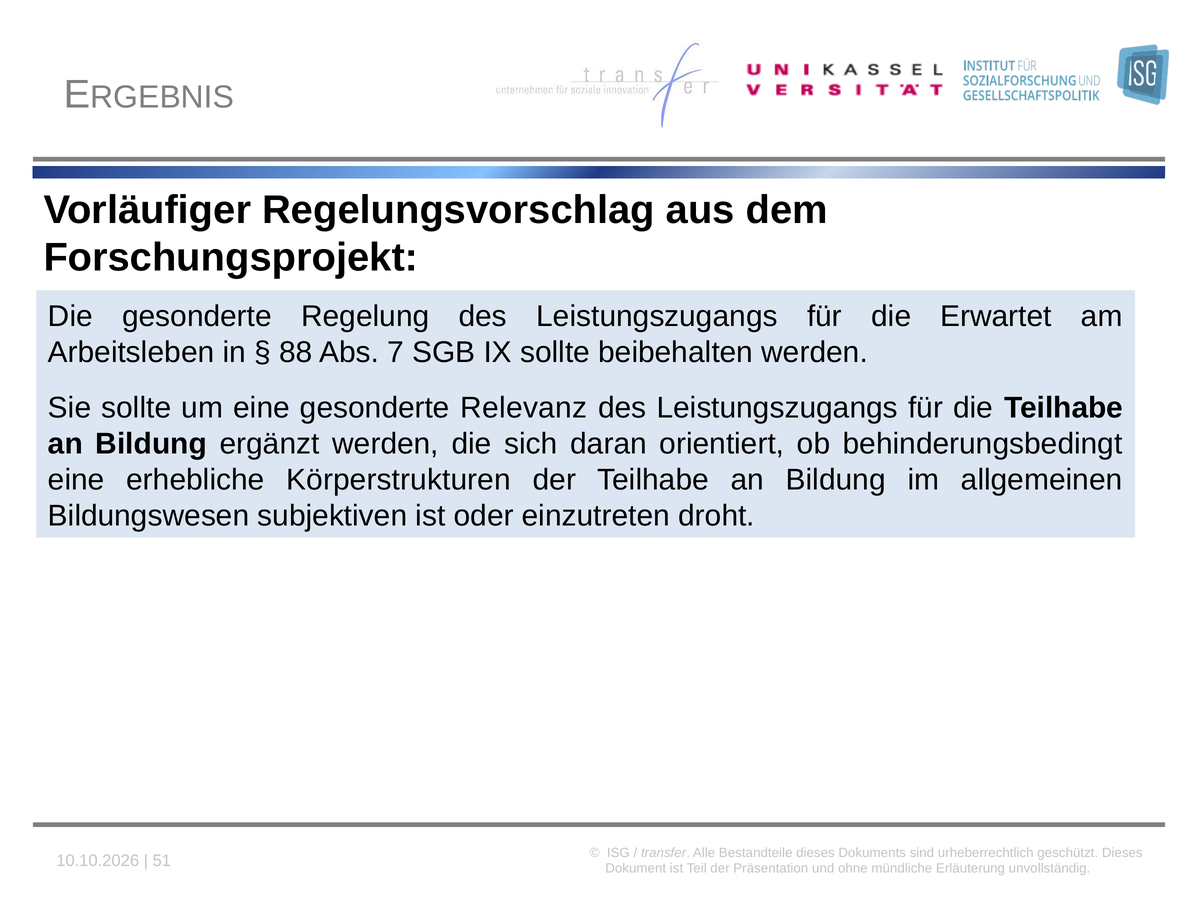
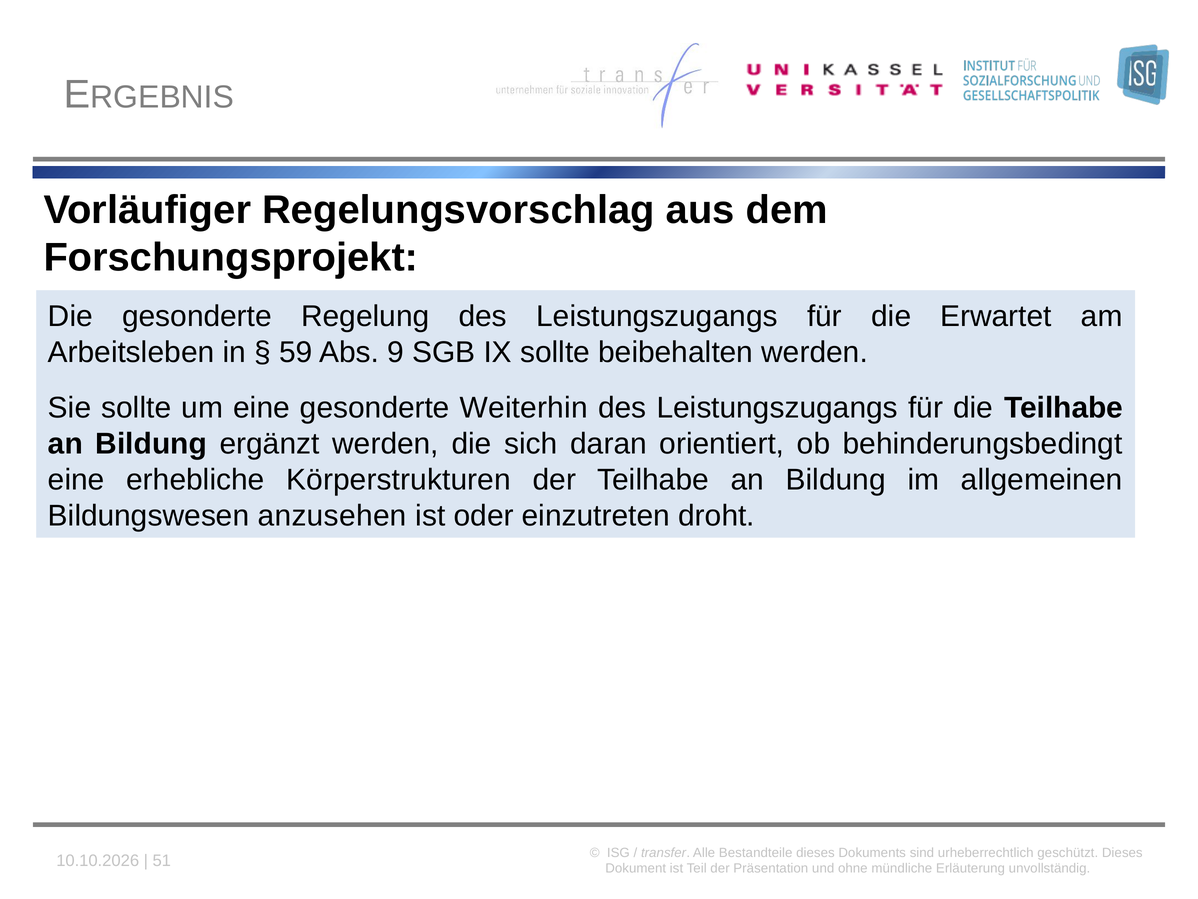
88: 88 -> 59 (296, 352)
7: 7 -> 9 (396, 352)
Relevanz: Relevanz -> Weiterhin (524, 408)
subjektiven: subjektiven -> anzusehen (332, 516)
